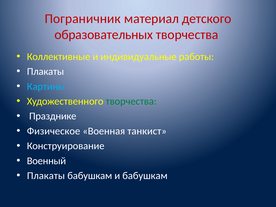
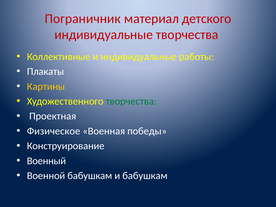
образовательных: образовательных -> индивидуальные (104, 35)
Картины colour: light blue -> yellow (46, 86)
Празднике: Празднике -> Проектная (53, 116)
танкист: танкист -> победы (147, 131)
Плакаты: Плакаты -> Военной (46, 176)
